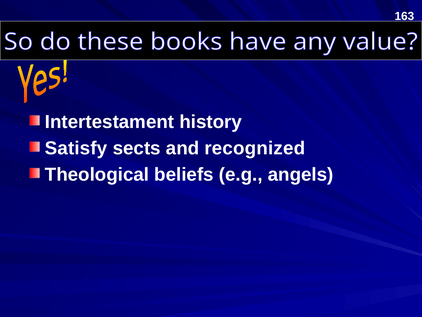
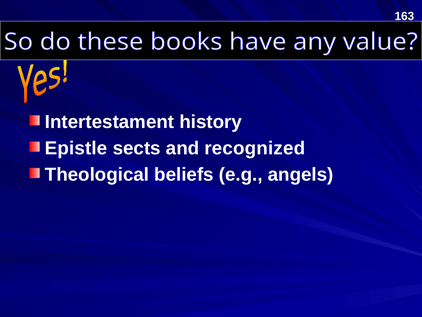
Satisfy: Satisfy -> Epistle (76, 148)
